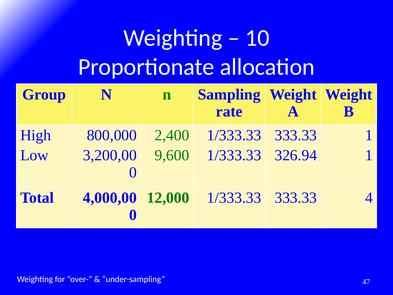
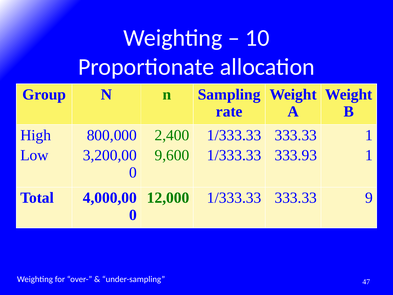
326.94: 326.94 -> 333.93 (296, 155)
4: 4 -> 9 (369, 198)
